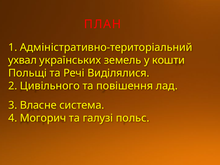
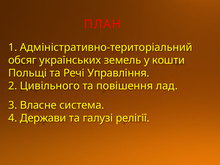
ухвал: ухвал -> обсяг (22, 60)
Виділялися: Виділялися -> Управління (118, 73)
Могорич: Могорич -> Держави (43, 118)
польс: польс -> релігії (133, 118)
